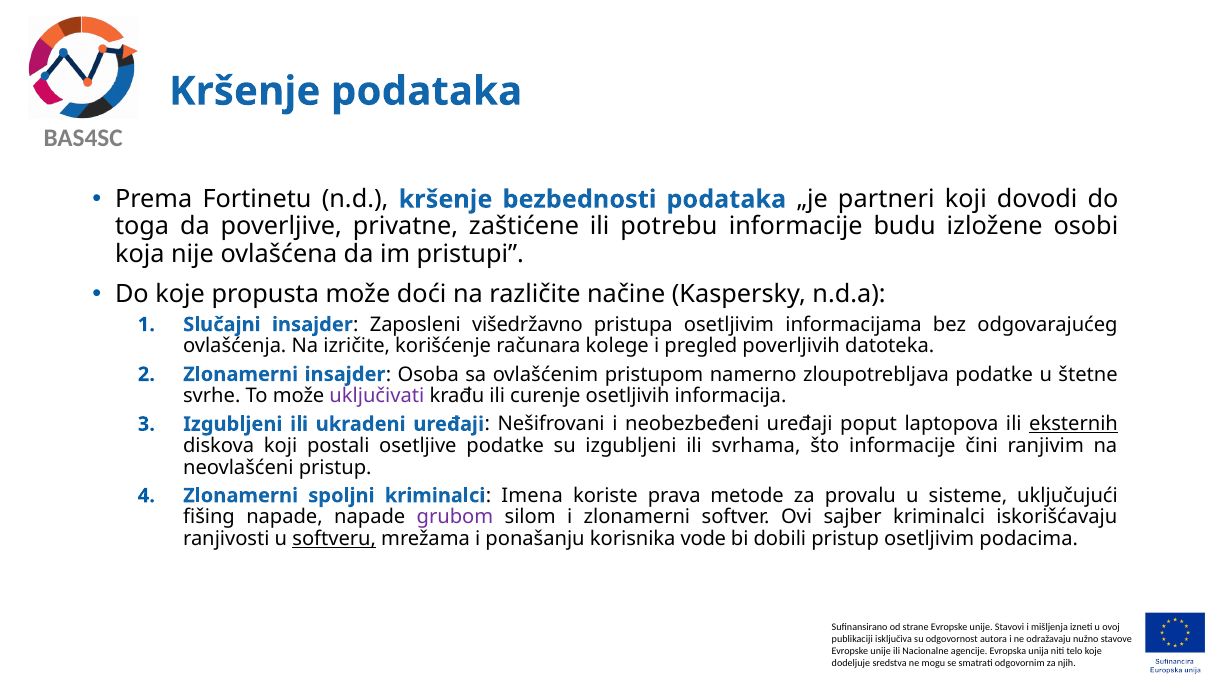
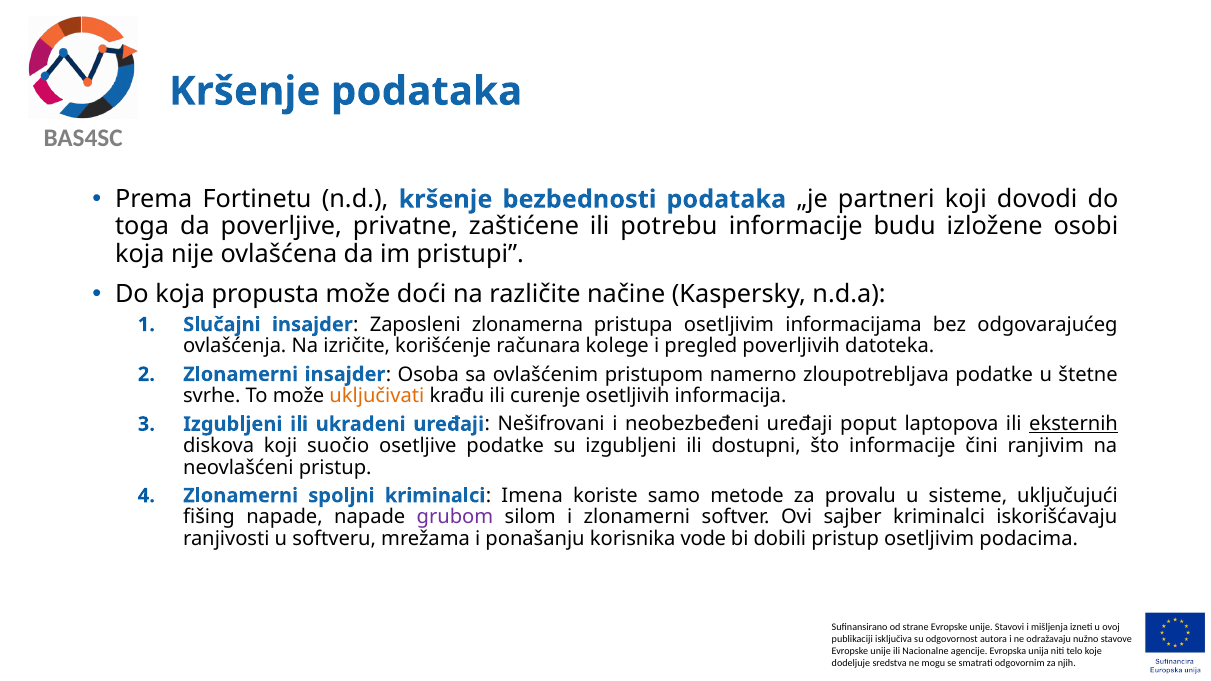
Do koje: koje -> koja (180, 294)
višedržavno: višedržavno -> zlonamerna (527, 325)
uključivati colour: purple -> orange (377, 396)
postali: postali -> suočio (338, 446)
svrhama: svrhama -> dostupni (756, 446)
prava: prava -> samo (674, 496)
softveru underline: present -> none (334, 539)
